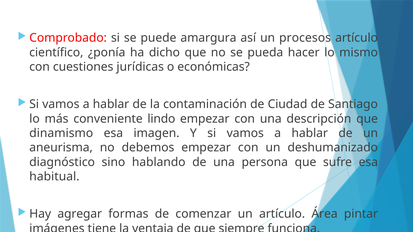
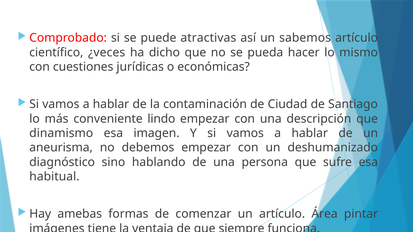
amargura: amargura -> atractivas (208, 38)
procesos: procesos -> sabemos (305, 38)
¿ponía: ¿ponía -> ¿veces (107, 52)
agregar: agregar -> amebas (80, 214)
